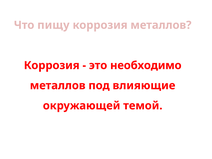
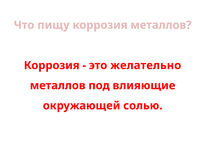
необходимо: необходимо -> желательно (146, 65)
темой: темой -> солью (143, 106)
